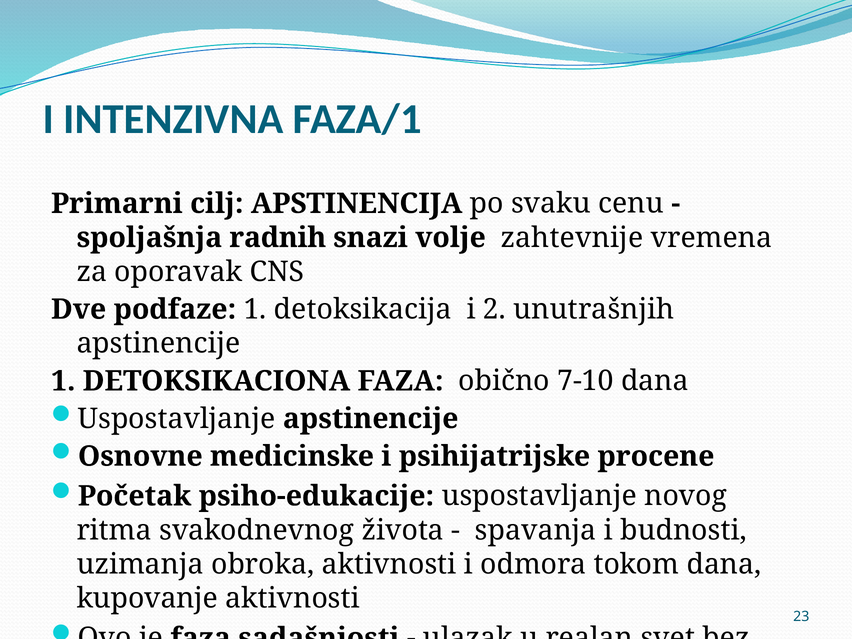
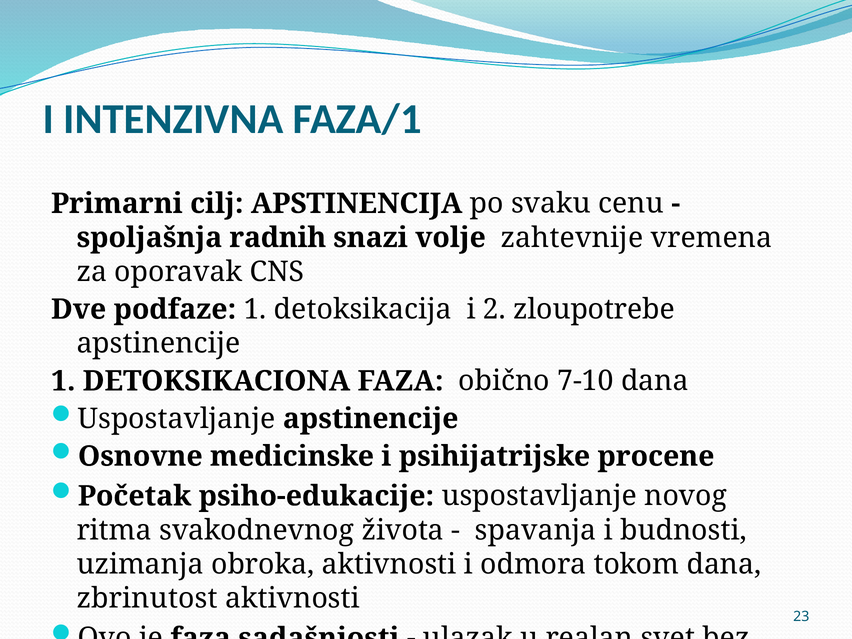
unutrašnjih: unutrašnjih -> zloupotrebe (594, 309)
kupovanje: kupovanje -> zbrinutost (147, 598)
